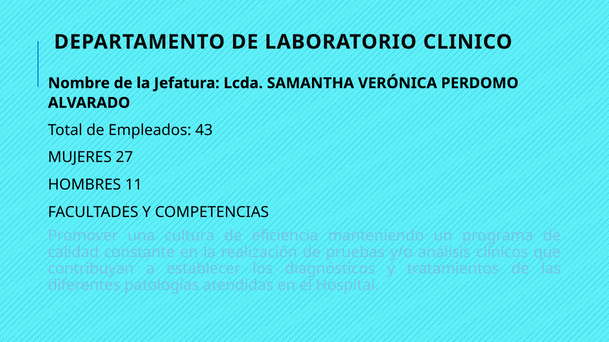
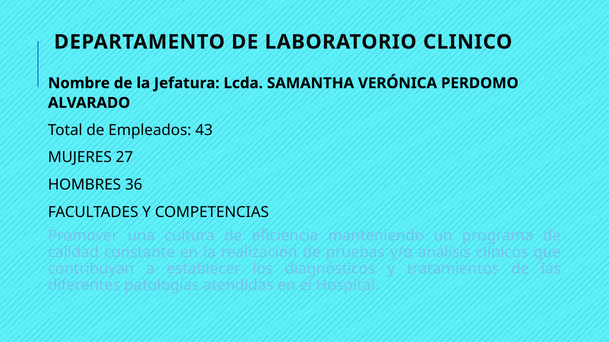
11: 11 -> 36 (134, 185)
